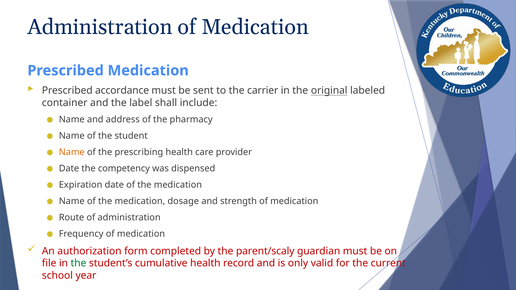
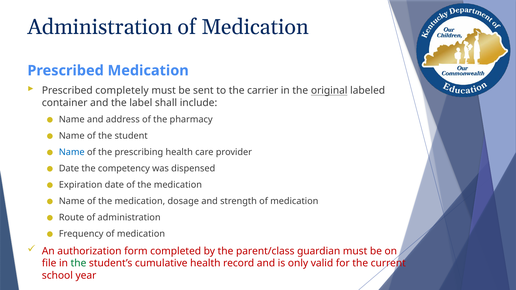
accordance: accordance -> completely (122, 91)
Name colour: orange -> blue (72, 152)
parent/scaly: parent/scaly -> parent/class (265, 251)
